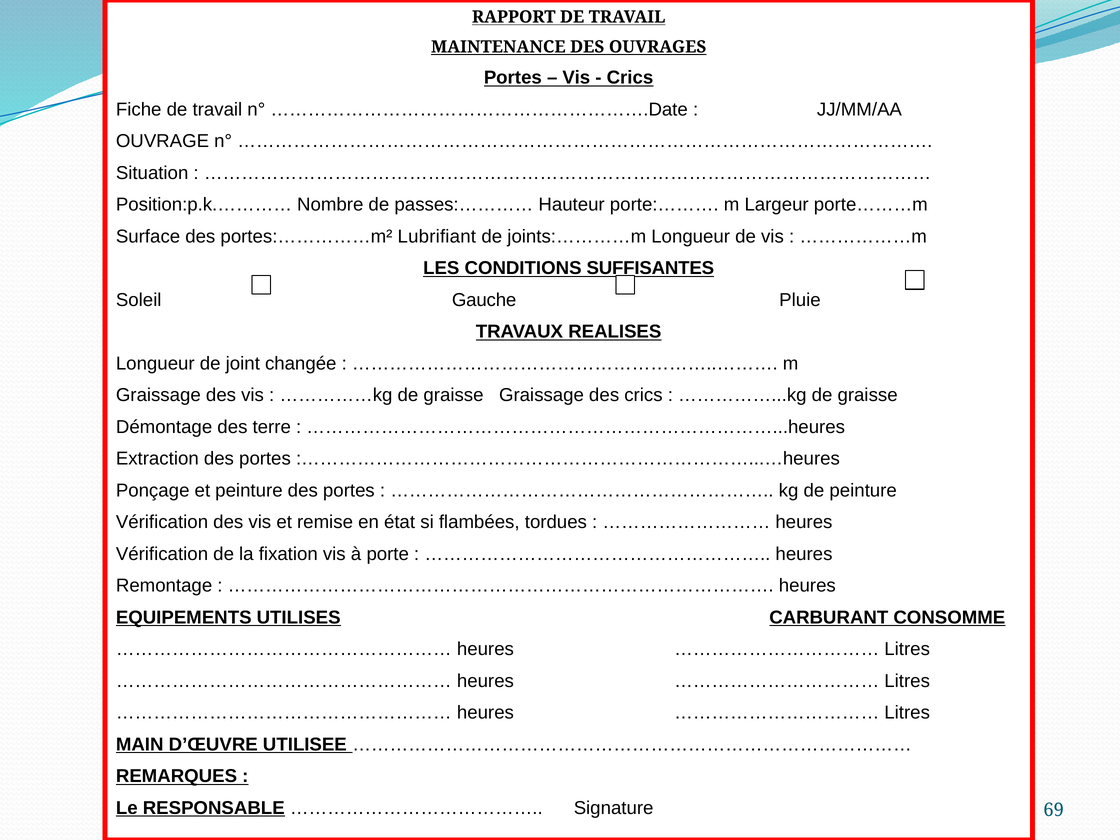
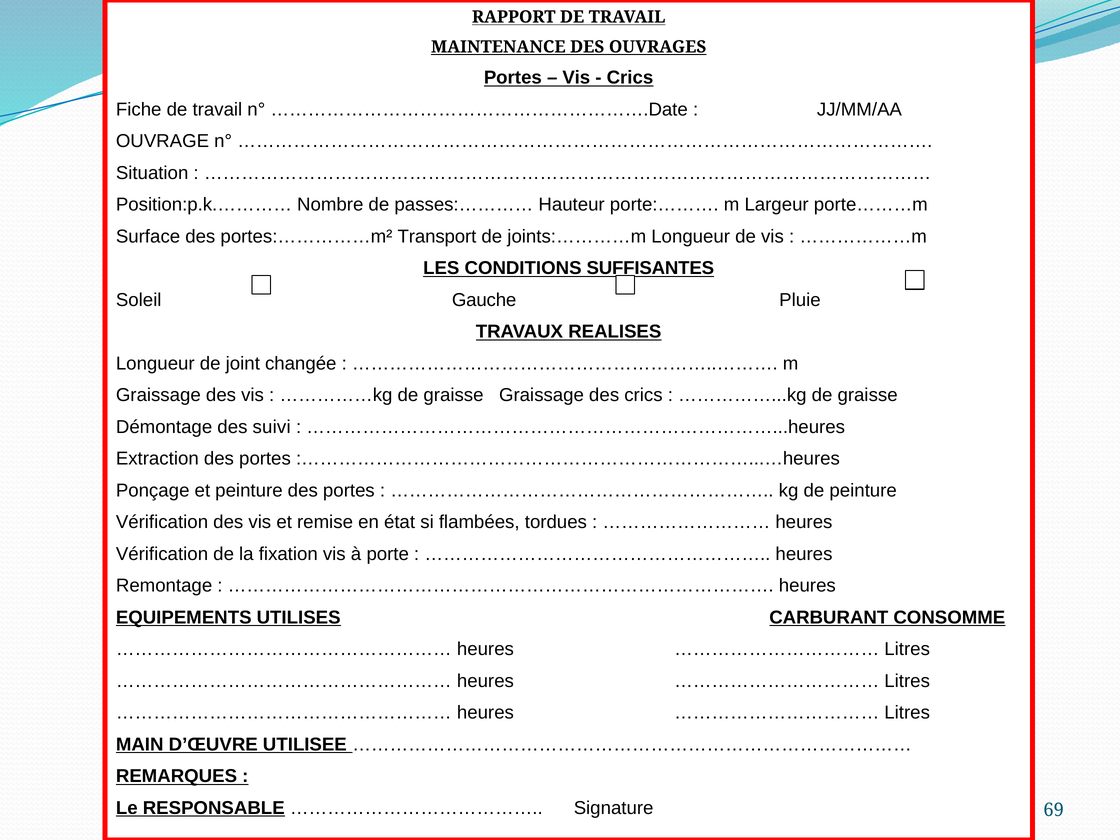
Lubrifiant: Lubrifiant -> Transport (437, 236)
terre: terre -> suivi (272, 427)
